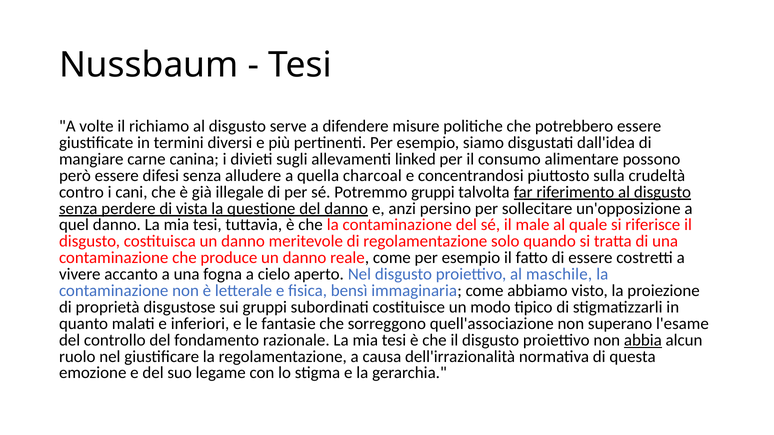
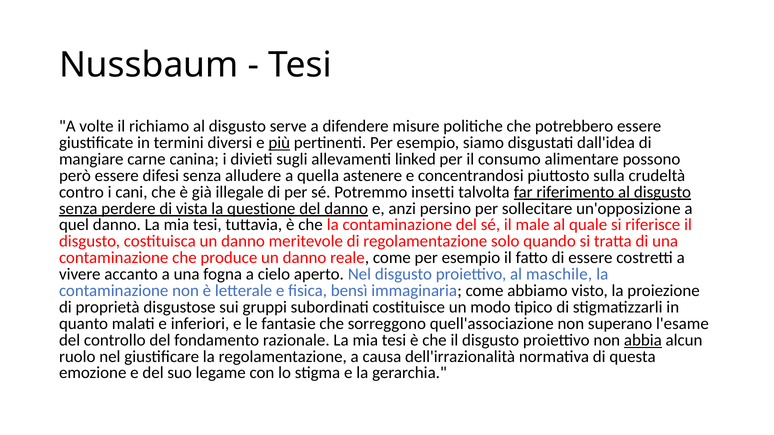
più underline: none -> present (279, 143)
charcoal: charcoal -> astenere (372, 176)
Potremmo gruppi: gruppi -> insetti (433, 192)
